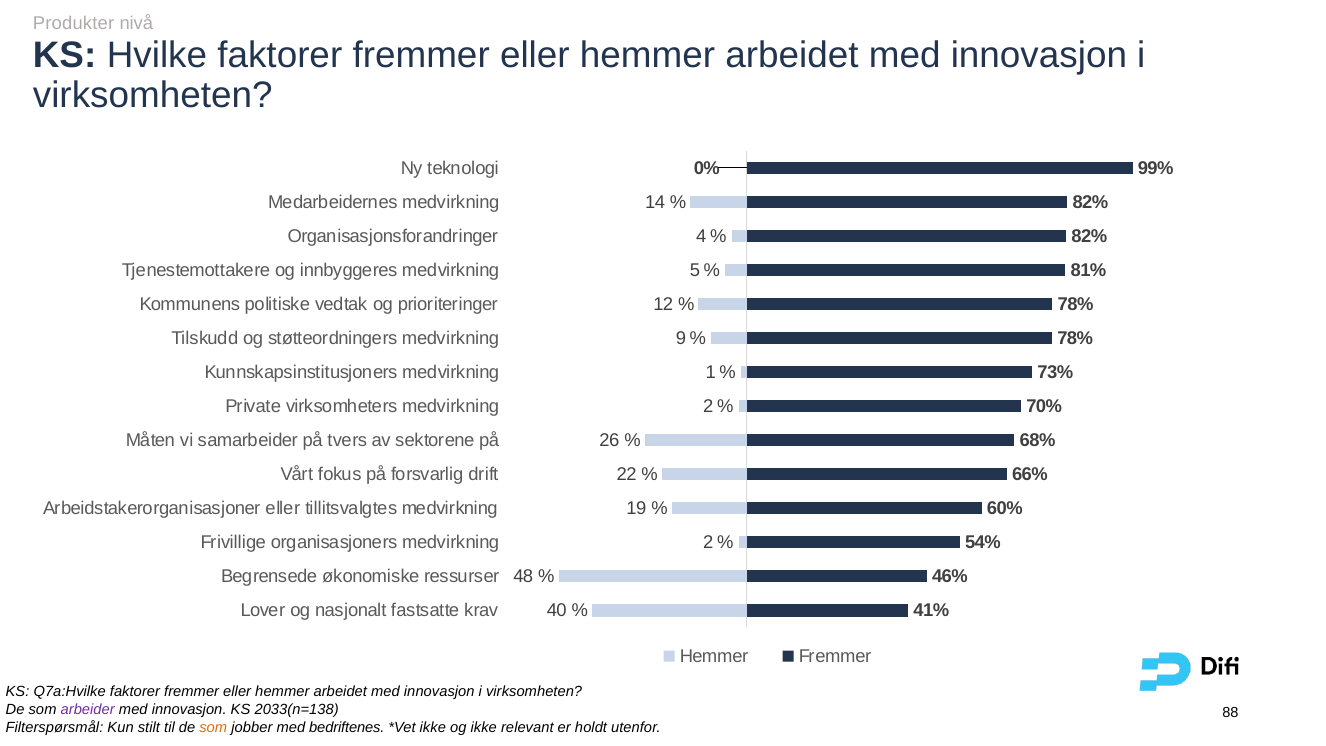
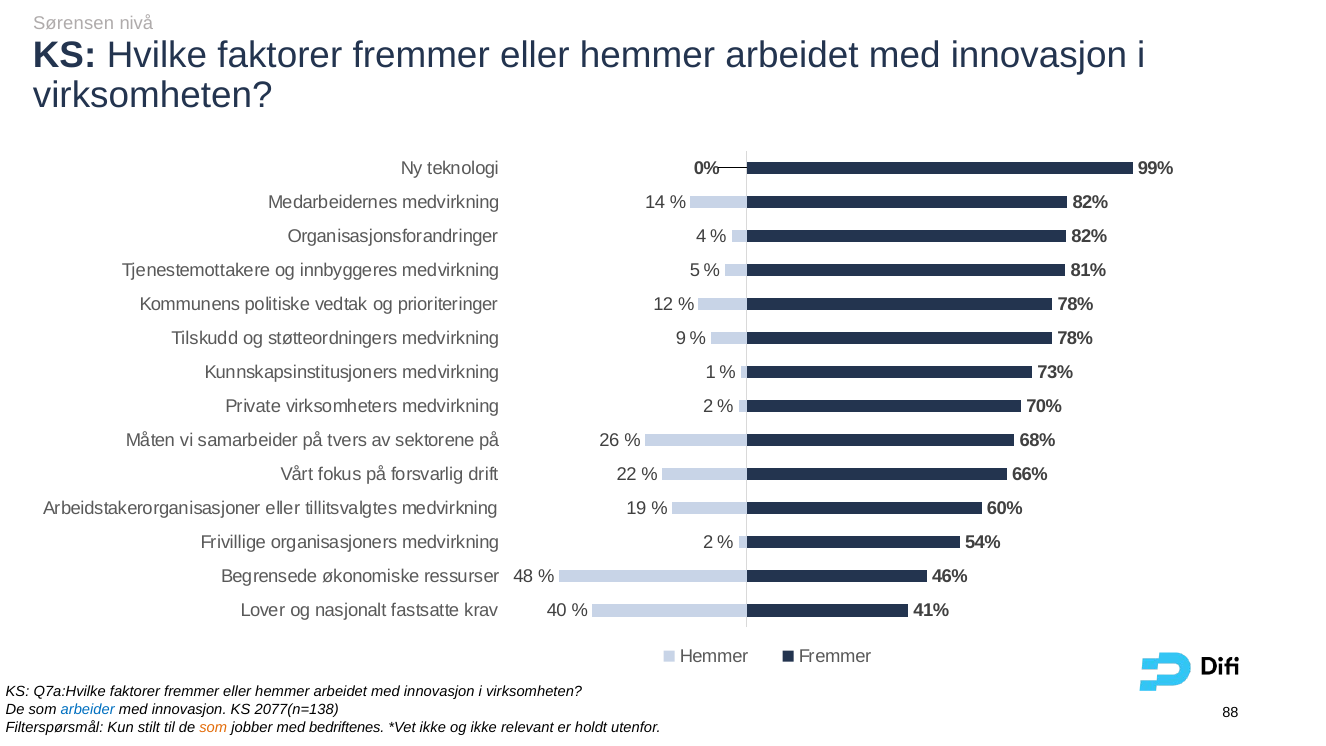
Produkter: Produkter -> Sørensen (74, 23)
arbeider colour: purple -> blue (88, 710)
2033(n=138: 2033(n=138 -> 2077(n=138 (297, 710)
